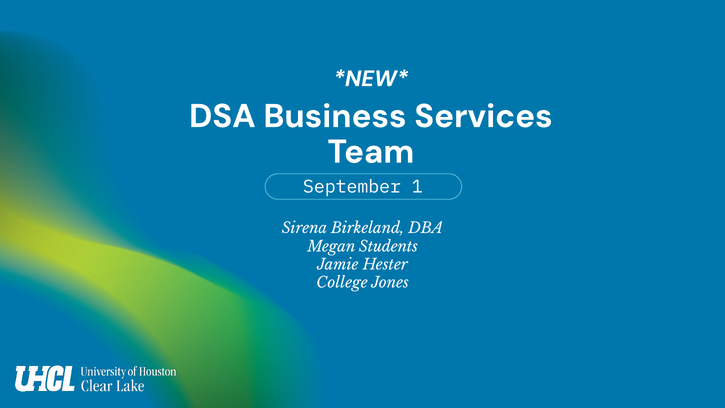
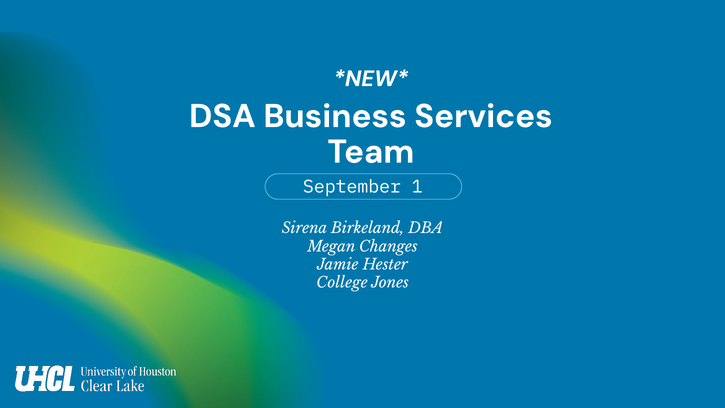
Students: Students -> Changes (388, 247)
